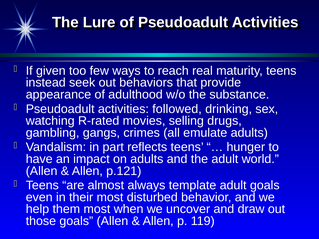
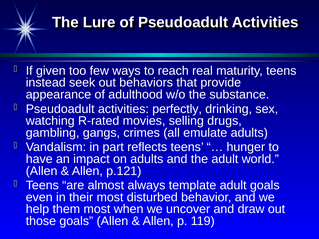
followed: followed -> perfectly (177, 109)
